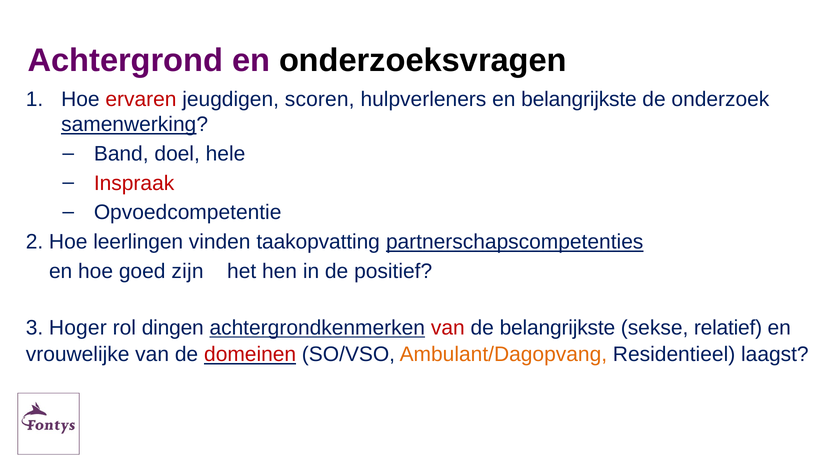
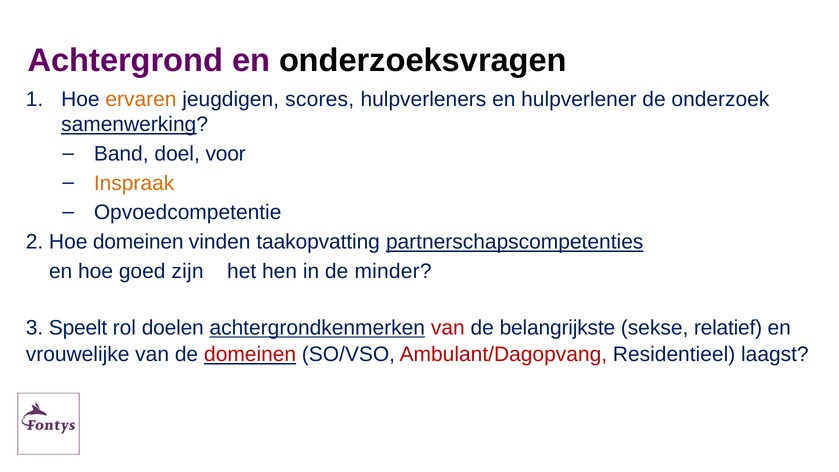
ervaren colour: red -> orange (141, 99)
scoren: scoren -> scores (320, 99)
en belangrijkste: belangrijkste -> hulpverlener (579, 99)
hele: hele -> voor (226, 154)
Inspraak colour: red -> orange (134, 183)
Hoe leerlingen: leerlingen -> domeinen (138, 242)
positief: positief -> minder (393, 271)
Hoger: Hoger -> Speelt (78, 328)
dingen: dingen -> doelen (173, 328)
Ambulant/Dagopvang colour: orange -> red (503, 354)
